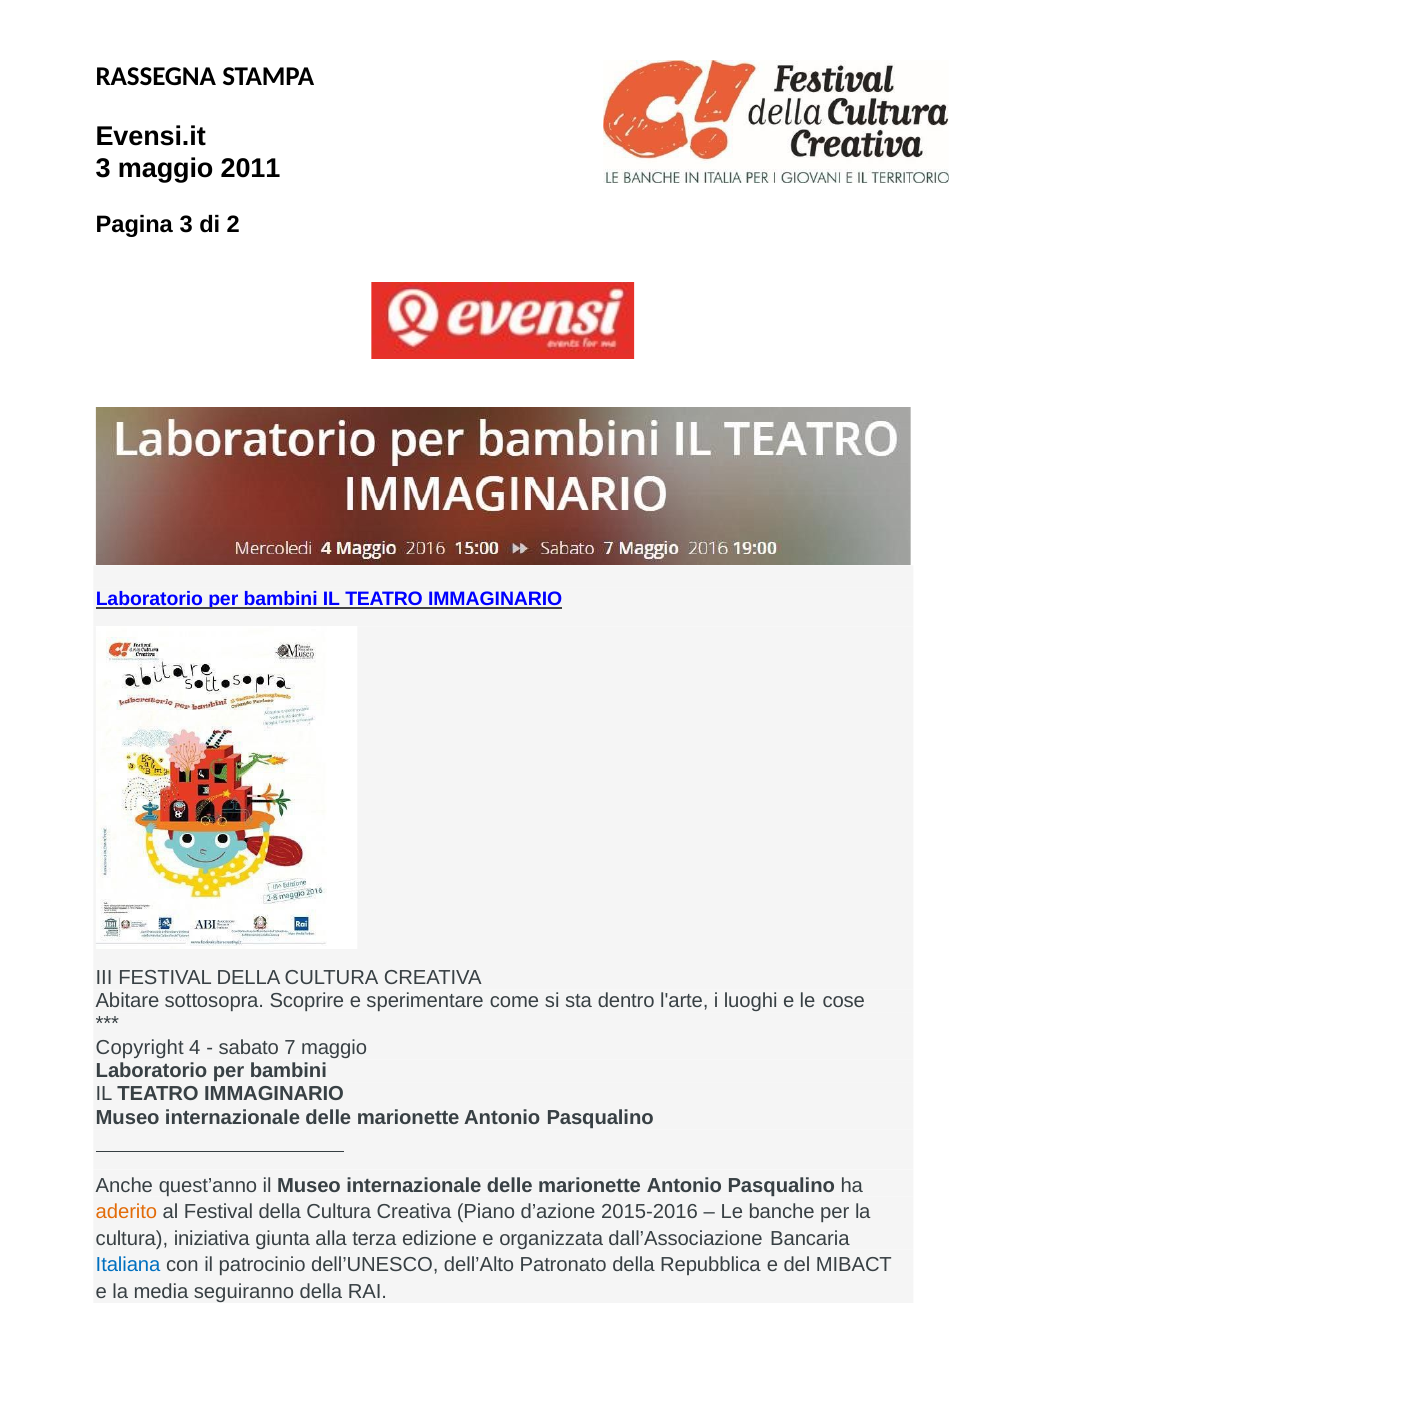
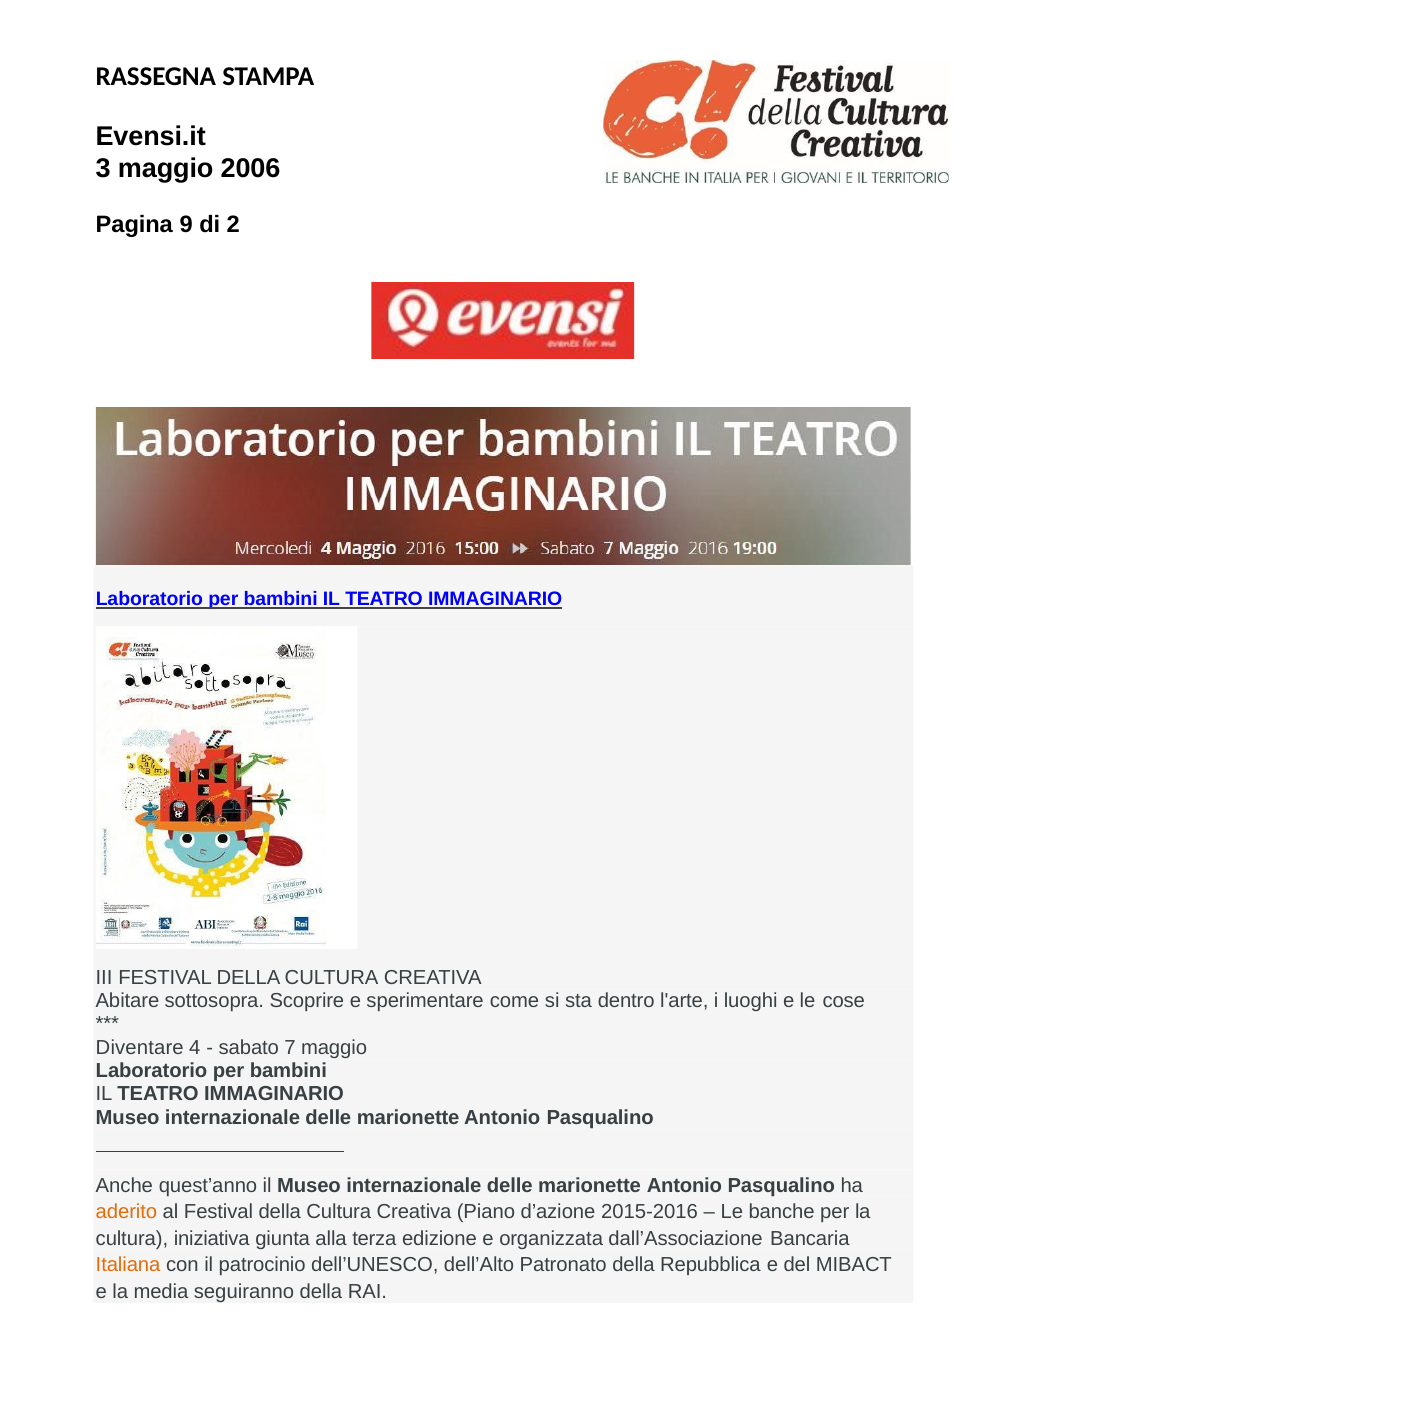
2011: 2011 -> 2006 (251, 168)
Pagina 3: 3 -> 9 (186, 225)
Copyright: Copyright -> Diventare (140, 1047)
Italiana colour: blue -> orange (128, 1265)
